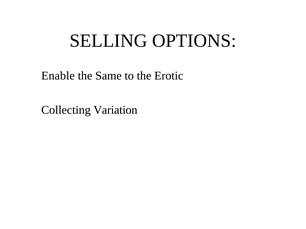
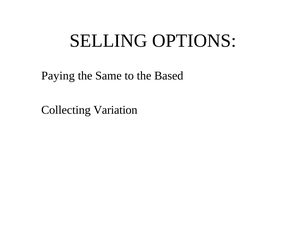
Enable: Enable -> Paying (58, 76)
Erotic: Erotic -> Based (169, 76)
